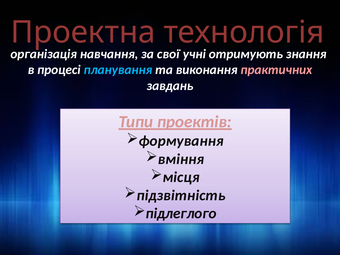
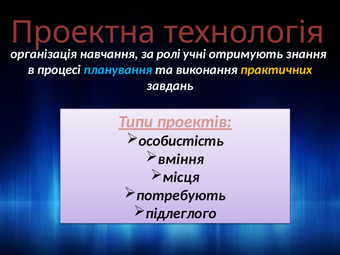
свої: свої -> ролі (168, 54)
практичних colour: pink -> yellow (276, 70)
формування: формування -> особистість (181, 141)
підзвітність: підзвітність -> потребують (181, 195)
